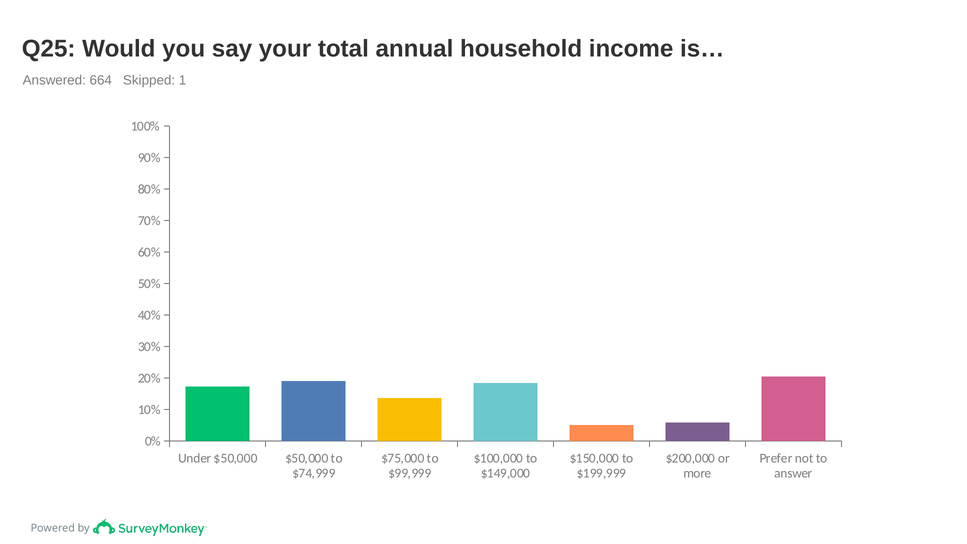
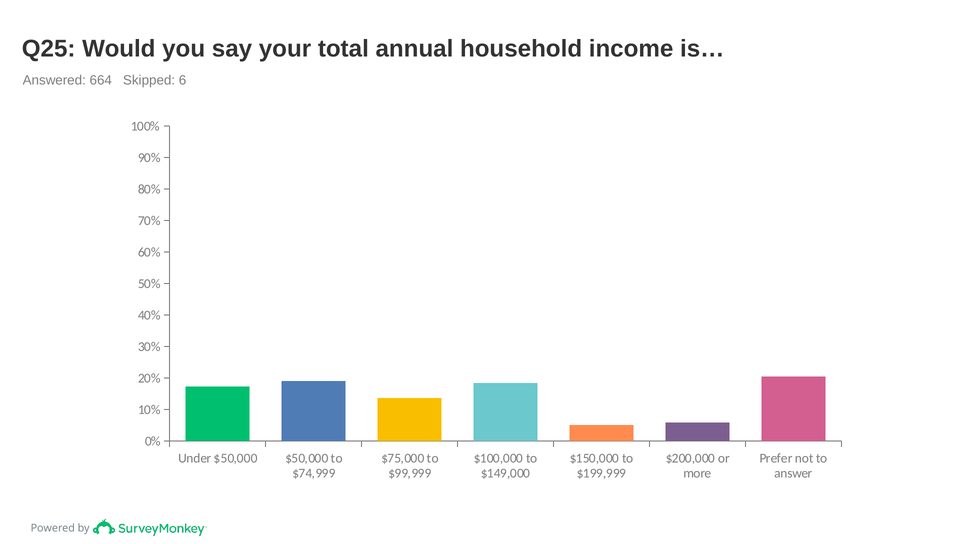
1: 1 -> 6 (183, 80)
